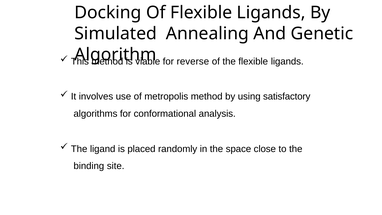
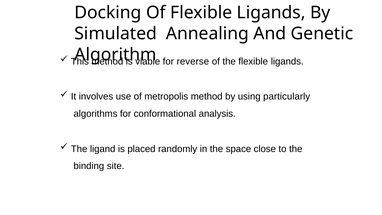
satisfactory: satisfactory -> particularly (287, 96)
